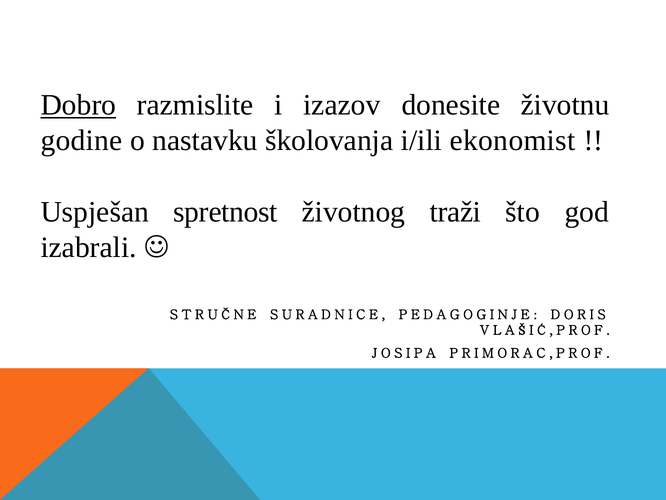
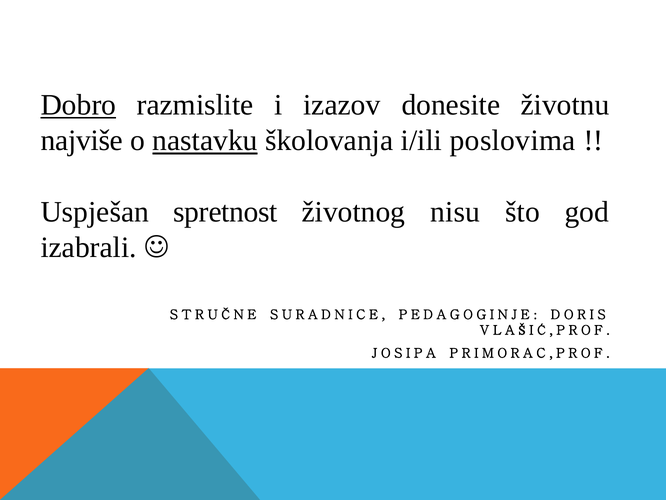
godine: godine -> najviše (82, 141)
nastavku underline: none -> present (205, 141)
ekonomist: ekonomist -> poslovima (513, 141)
traži: traži -> nisu (455, 212)
